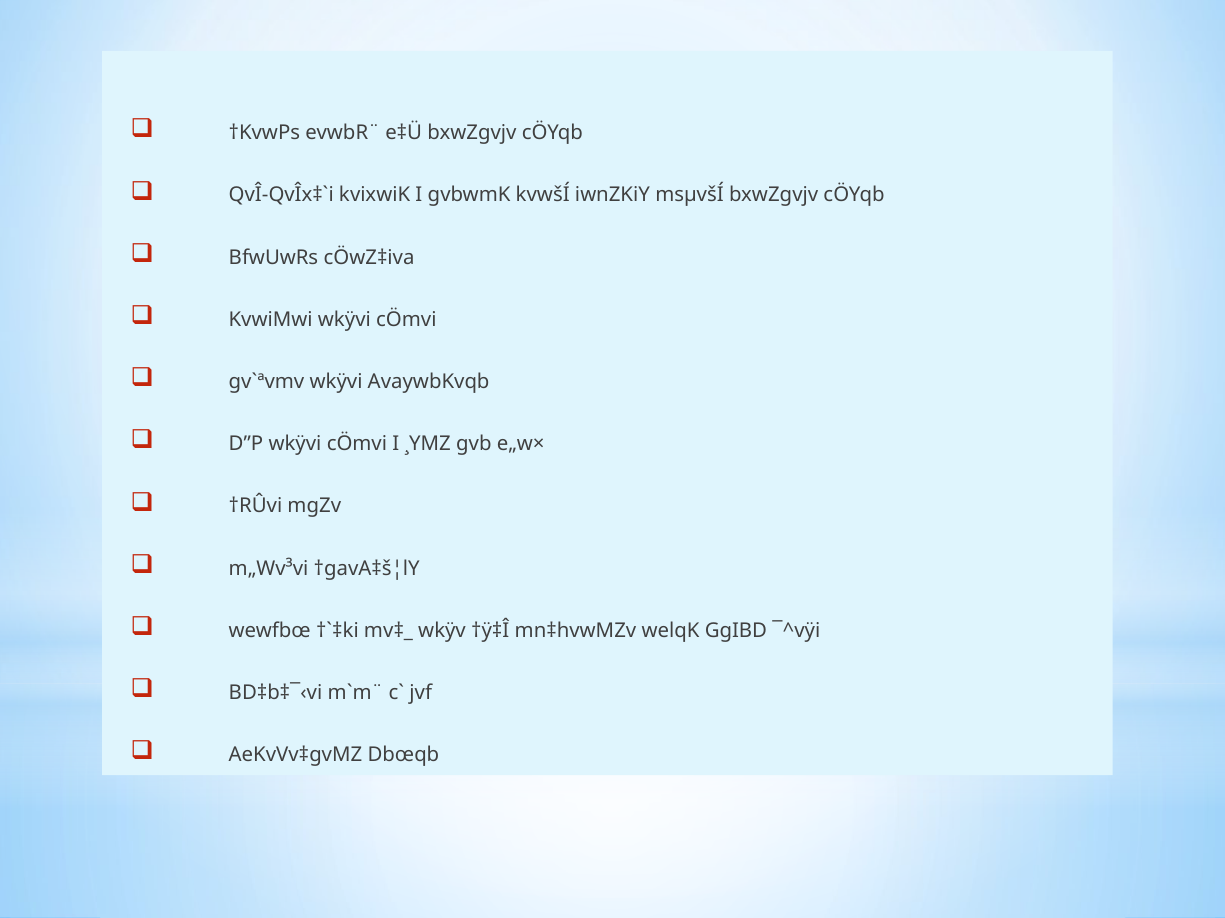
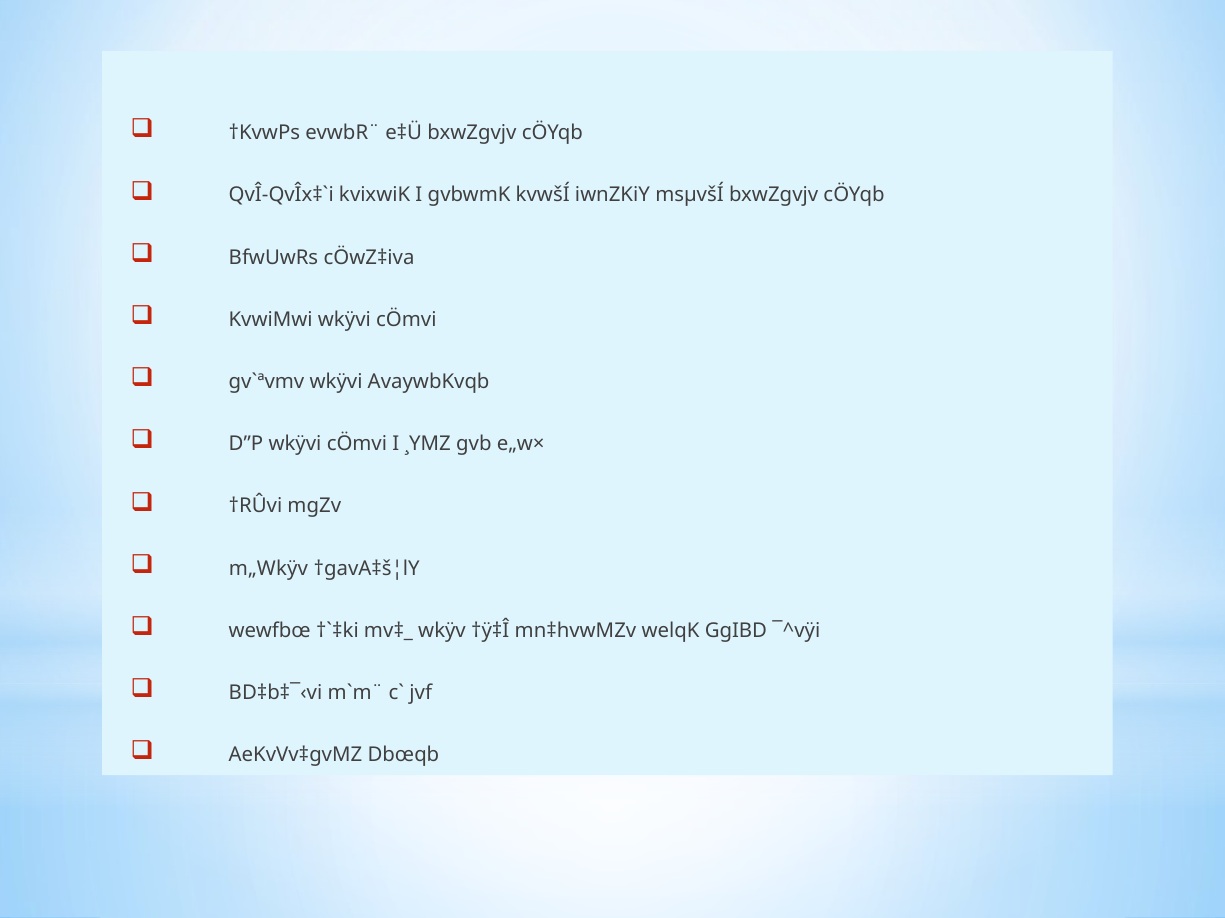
m„Wv³vi: m„Wv³vi -> m„Wkÿv (268, 569)
